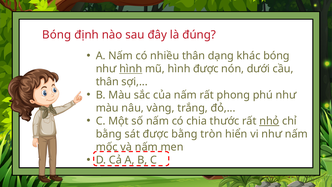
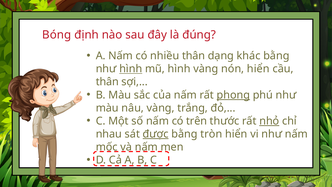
khác bóng: bóng -> bằng (276, 56)
hình được: được -> vàng (206, 69)
nón dưới: dưới -> hiển (258, 69)
phong underline: none -> present (233, 95)
chia: chia -> trên (197, 121)
bằng: bằng -> nhau (109, 134)
được underline: none -> present (156, 134)
